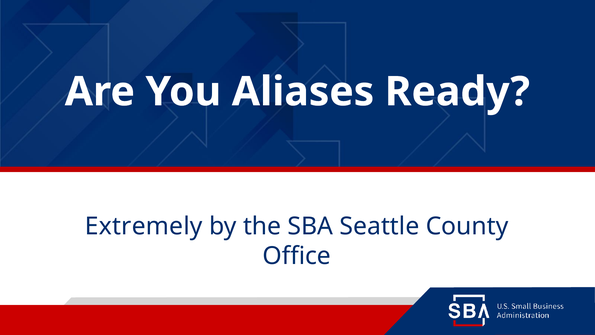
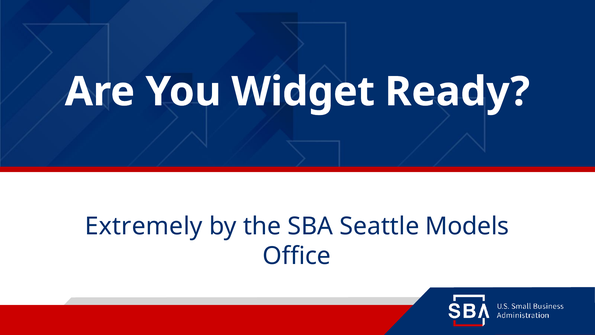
Aliases: Aliases -> Widget (303, 92)
County: County -> Models (467, 226)
